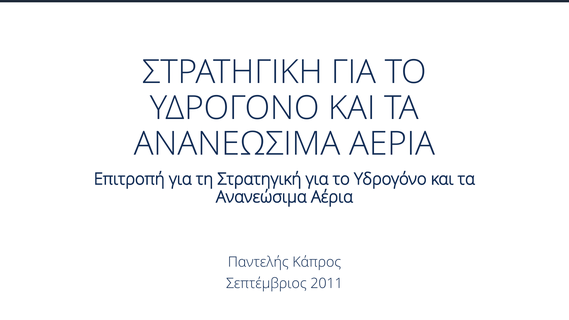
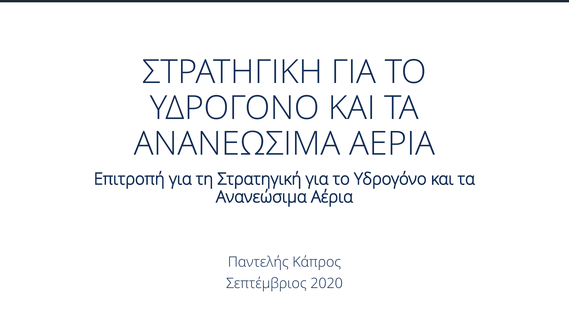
2011: 2011 -> 2020 (327, 283)
